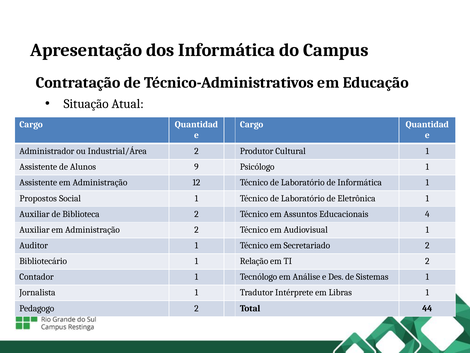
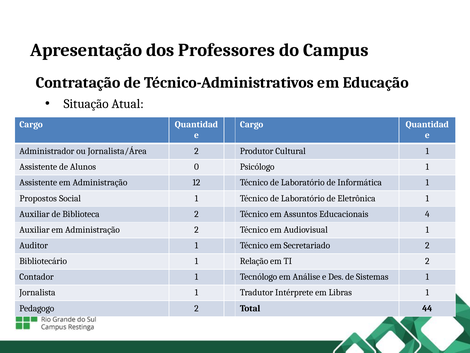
dos Informática: Informática -> Professores (227, 50)
Industrial/Área: Industrial/Área -> Jornalista/Área (117, 151)
9: 9 -> 0 (197, 167)
